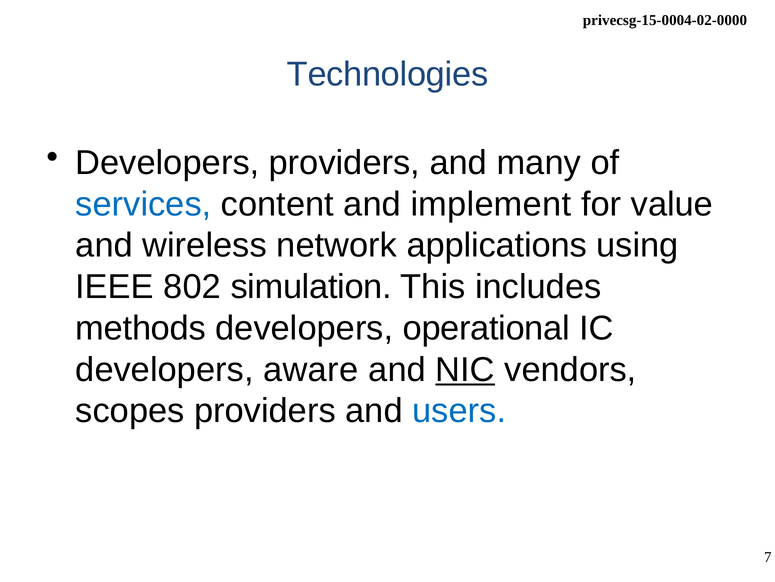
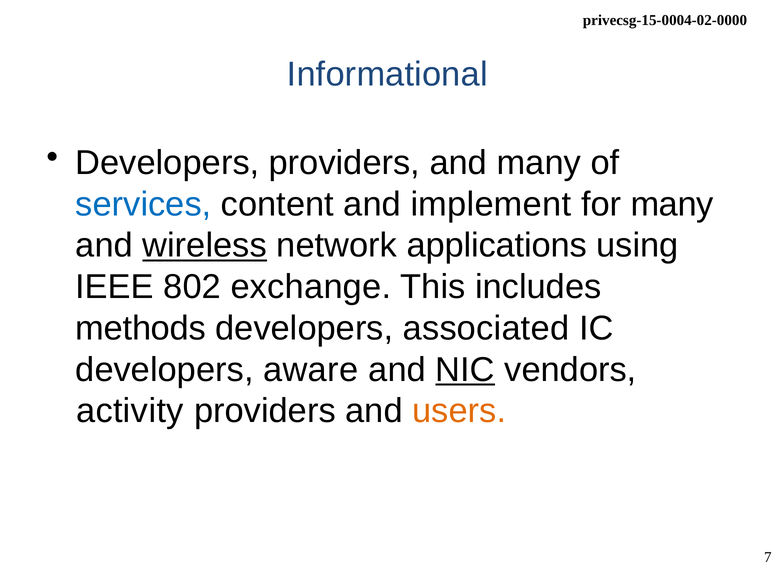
Technologies: Technologies -> Informational (387, 74)
for value: value -> many (672, 204)
wireless underline: none -> present (205, 245)
simulation: simulation -> exchange (311, 287)
operational: operational -> associated (486, 328)
scopes: scopes -> activity (130, 411)
users colour: blue -> orange (459, 411)
